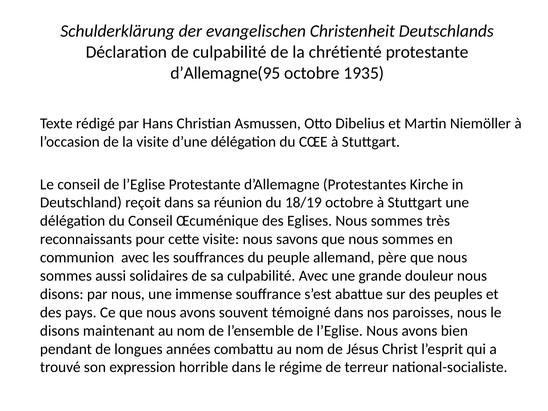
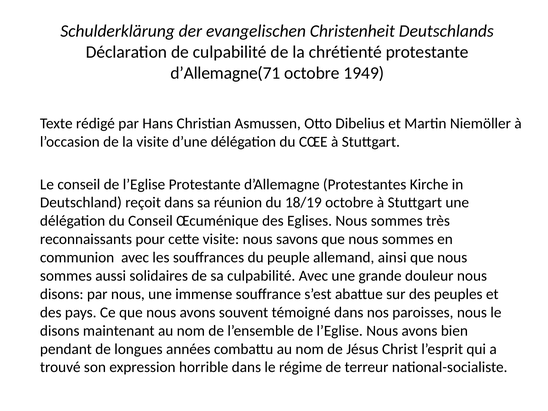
d’Allemagne(95: d’Allemagne(95 -> d’Allemagne(71 (225, 73)
1935: 1935 -> 1949 (364, 73)
père: père -> ainsi (392, 258)
